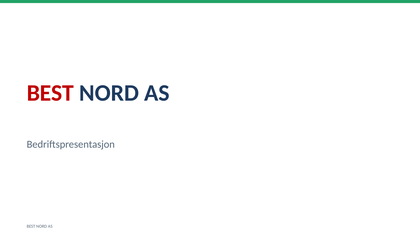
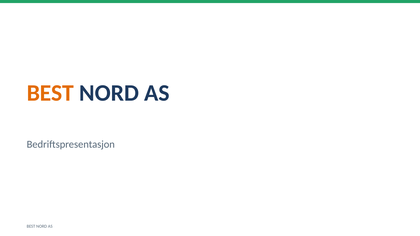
BEST colour: red -> orange (50, 93)
